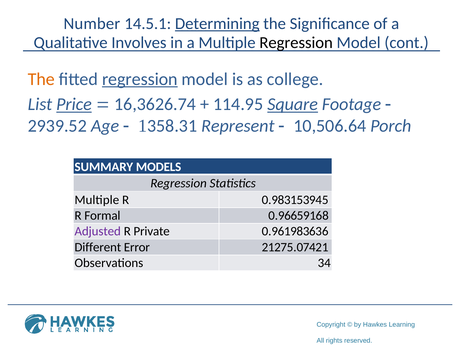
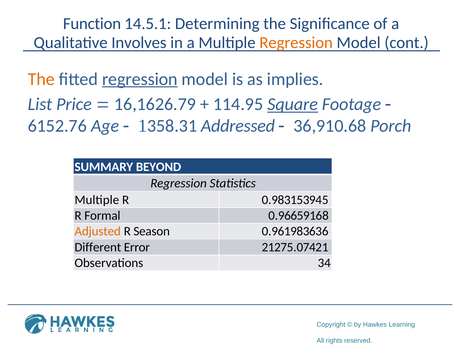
Number: Number -> Function (92, 24)
Determining underline: present -> none (217, 24)
Regression colour: black -> orange (296, 43)
college: college -> implies (295, 79)
Price underline: present -> none (74, 104)
16,3626.74: 16,3626.74 -> 16,1626.79 (155, 104)
2939.52: 2939.52 -> 6152.76 (57, 126)
Represent: Represent -> Addressed (238, 126)
10,506.64: 10,506.64 -> 36,910.68 (330, 126)
MODELS: MODELS -> BEYOND (159, 167)
Adjusted colour: purple -> orange (98, 232)
Private: Private -> Season (152, 232)
